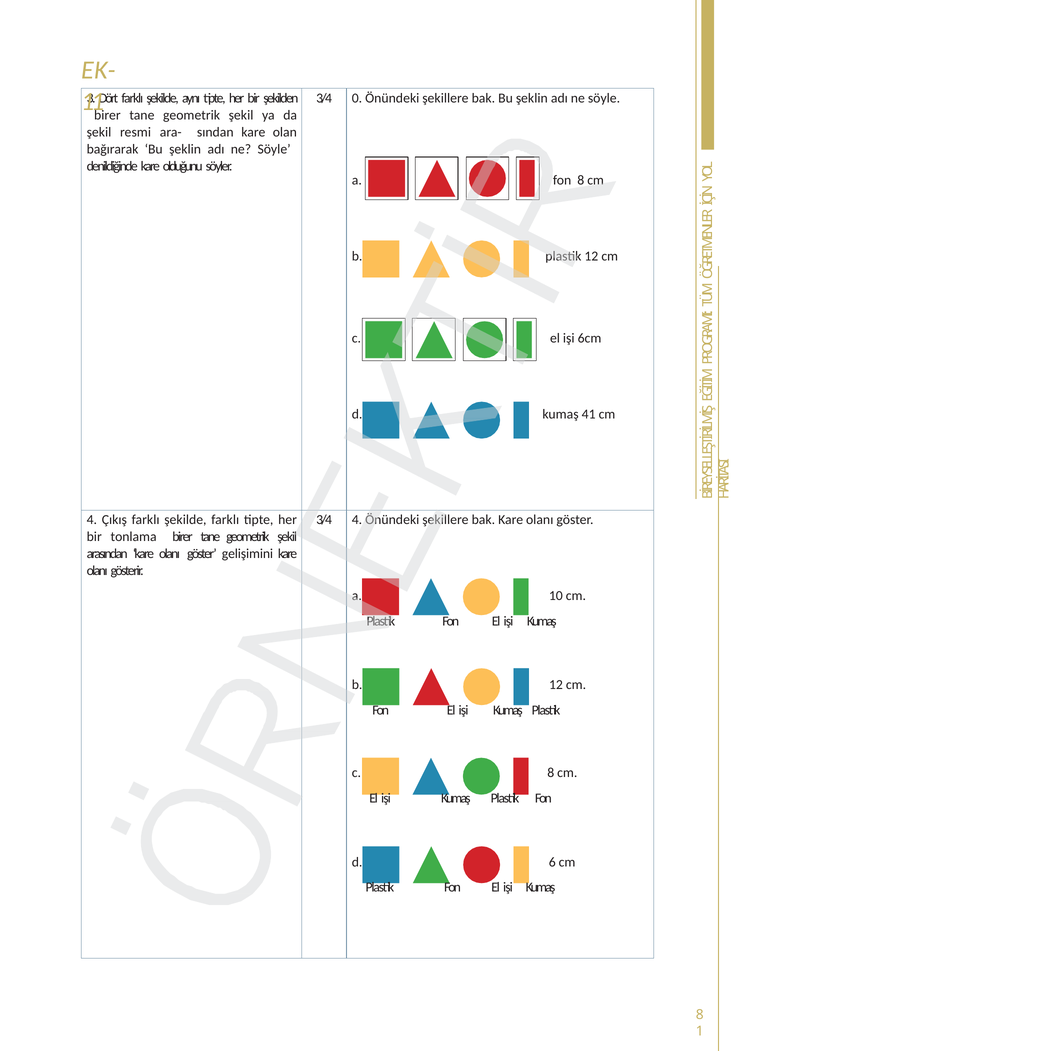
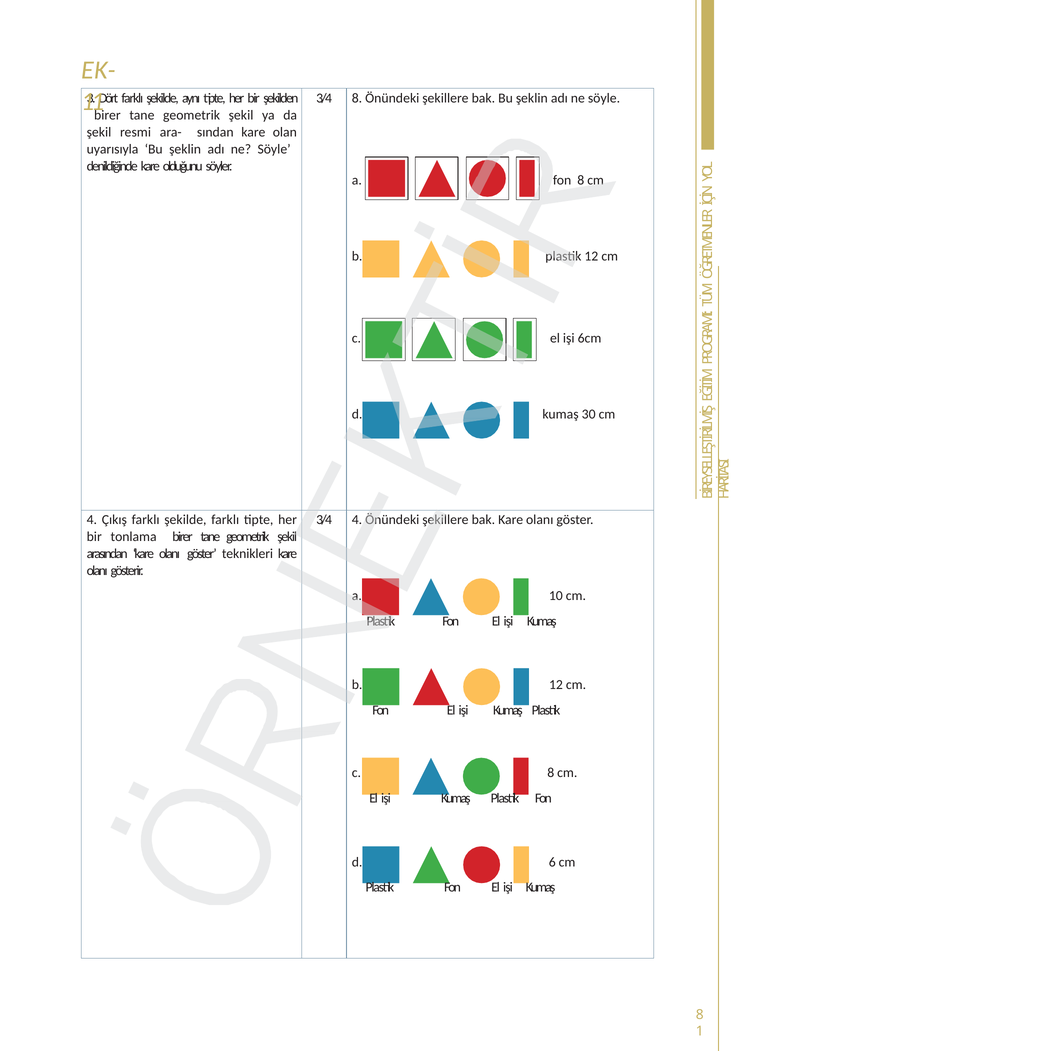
3/4 0: 0 -> 8 (357, 98)
bağırarak: bağırarak -> uyarısıyla (113, 149)
41: 41 -> 30 (589, 414)
gelişimini: gelişimini -> teknikleri (247, 554)
